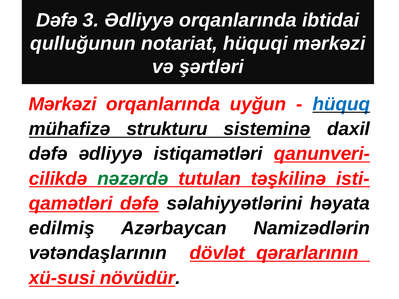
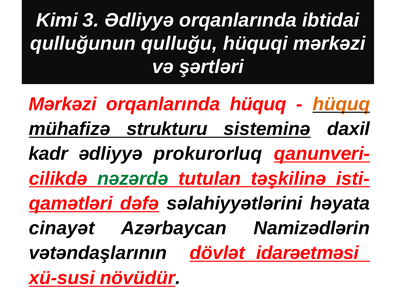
Dəfə: Dəfə -> Kimi (57, 20)
notariat: notariat -> qulluğu (179, 43)
orqanlarında uyğun: uyğun -> hüquq (258, 104)
hüquq colour: blue -> orange (341, 104)
dəfə: dəfə -> kadr (48, 154)
istiqamətləri: istiqamətləri -> prokurorluq (208, 154)
edilmiş: edilmiş -> cinayət (62, 228)
qərarlarının: qərarlarının -> idarəetməsi (308, 253)
